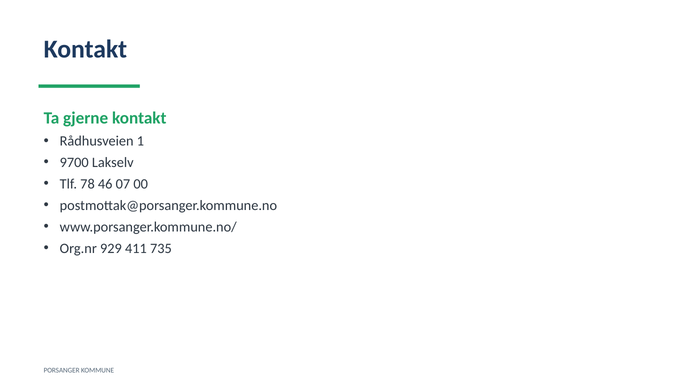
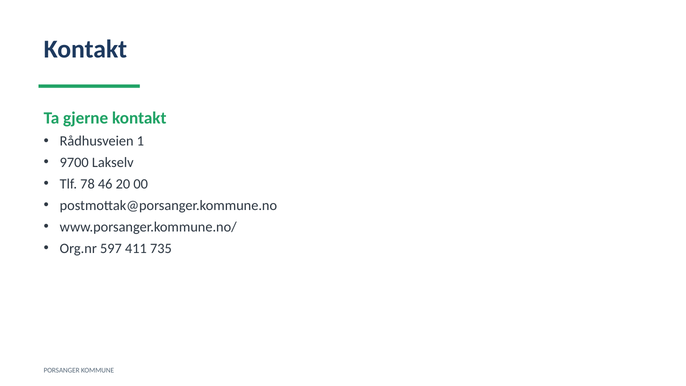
07: 07 -> 20 (123, 184)
929: 929 -> 597 (111, 248)
